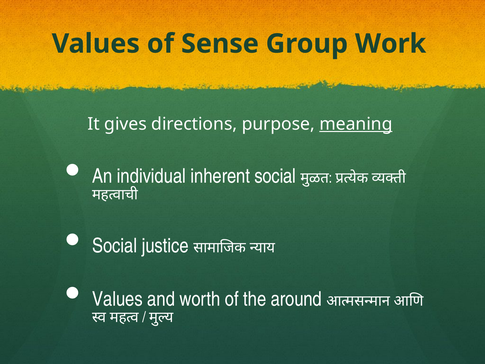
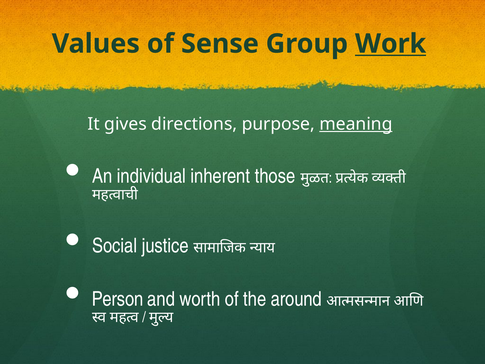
Work underline: none -> present (391, 44)
inherent social: social -> those (275, 176)
Values: Values -> Person (118, 299)
